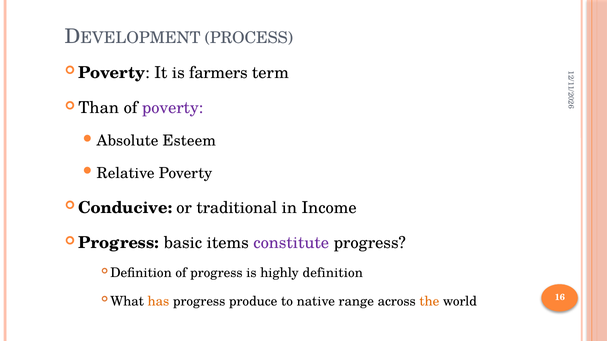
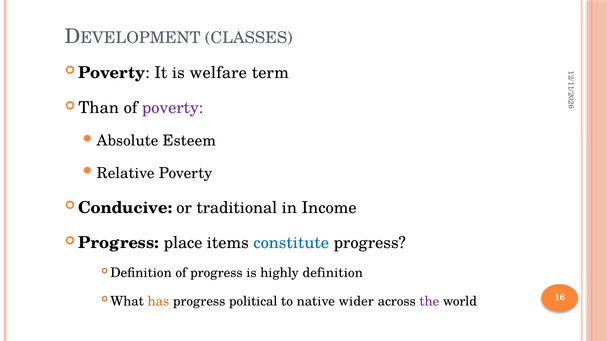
PROCESS: PROCESS -> CLASSES (249, 38)
farmers: farmers -> welfare (218, 73)
basic: basic -> place (183, 243)
constitute colour: purple -> blue (291, 243)
produce: produce -> political (253, 302)
range: range -> wider (356, 302)
the colour: orange -> purple (429, 302)
